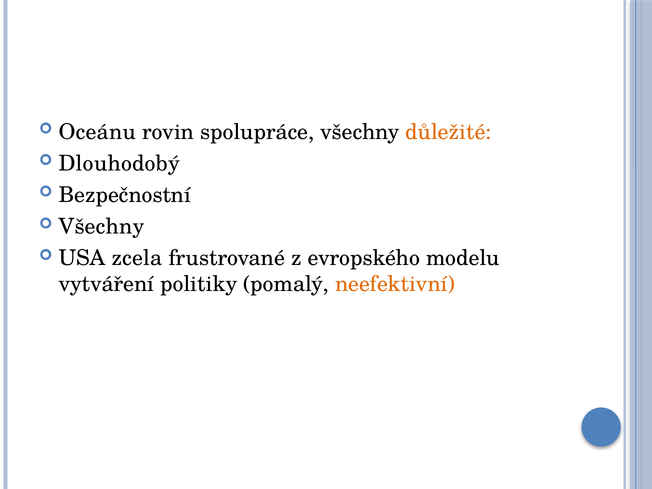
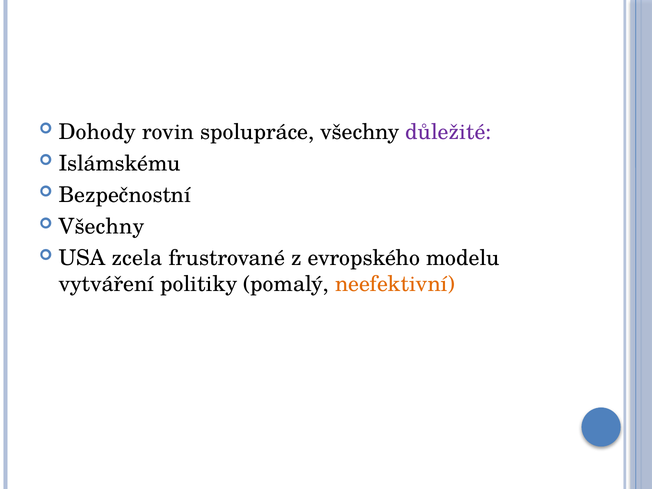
Oceánu: Oceánu -> Dohody (97, 132)
důležité colour: orange -> purple (448, 132)
Dlouhodobý: Dlouhodobý -> Islámskému (120, 163)
